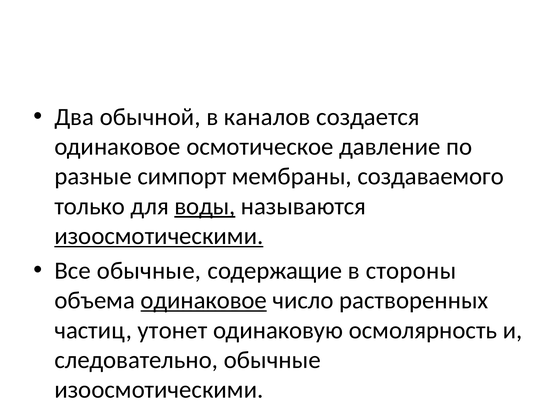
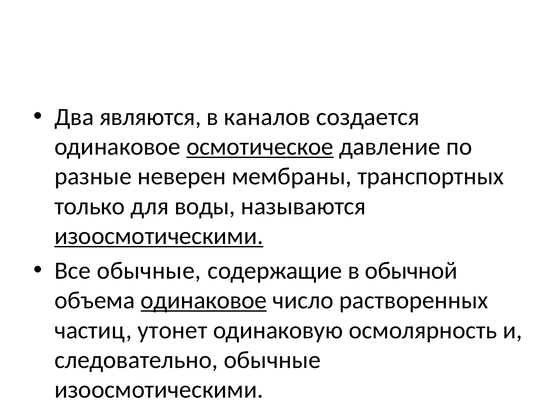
обычной: обычной -> являются (150, 117)
осмотическое underline: none -> present (260, 147)
симпорт: симпорт -> неверен (182, 177)
создаваемого: создаваемого -> транспортных (431, 177)
воды underline: present -> none (205, 206)
стороны: стороны -> обычной (411, 271)
